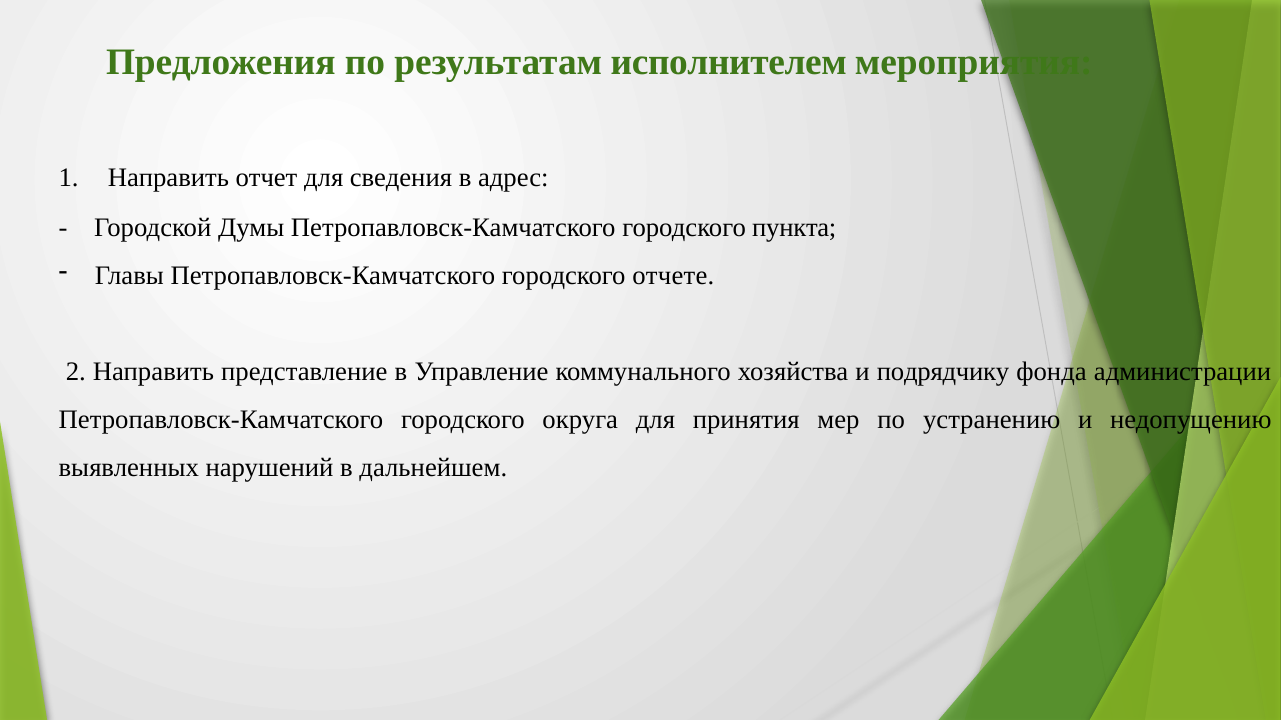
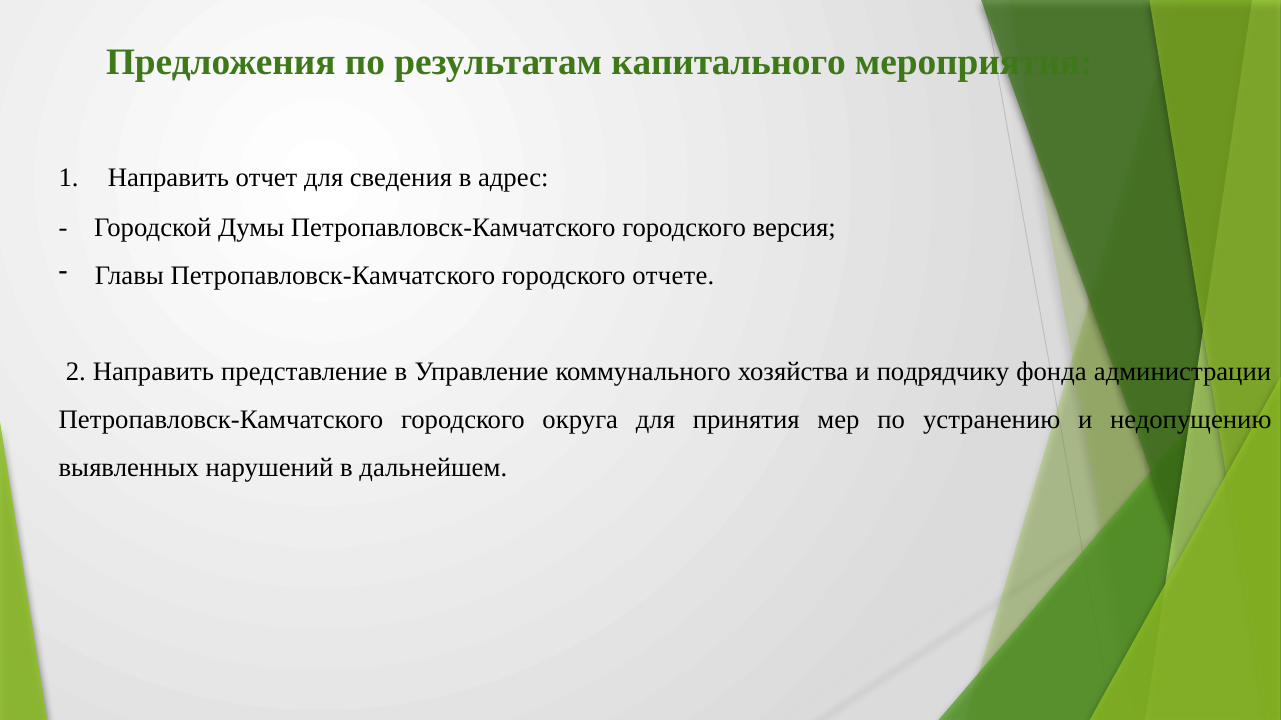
исполнителем: исполнителем -> капитального (729, 62)
пункта: пункта -> версия (794, 228)
